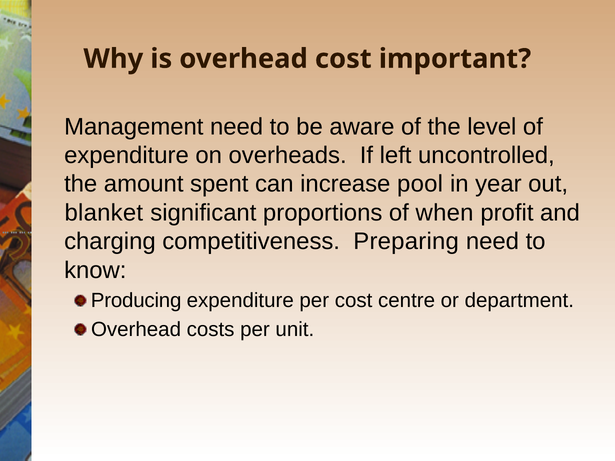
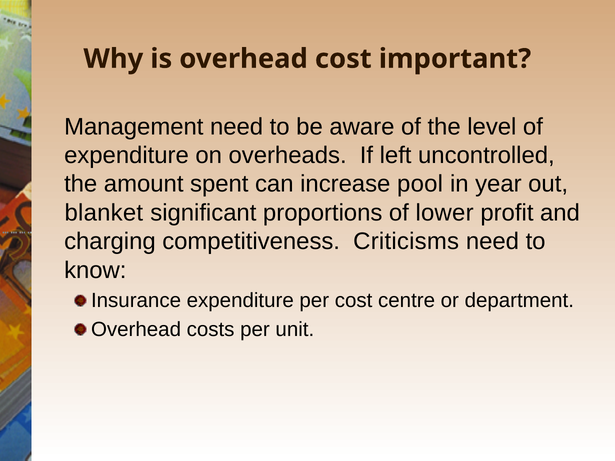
when: when -> lower (445, 213)
Preparing: Preparing -> Criticisms (406, 242)
Producing: Producing -> Insurance (136, 301)
